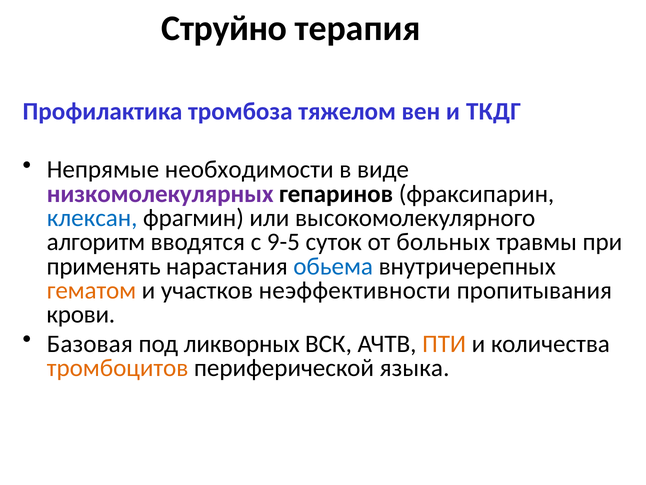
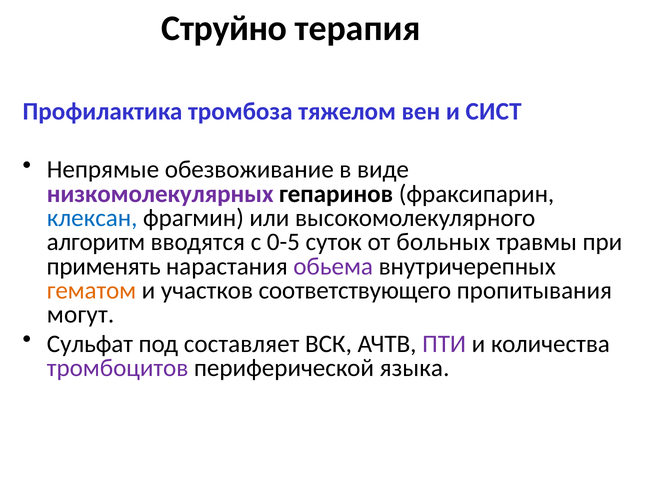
ТКДГ: ТКДГ -> СИСТ (494, 111)
необходимости: необходимости -> обезвоживание (249, 169)
9-5: 9-5 -> 0-5 (283, 242)
обьема colour: blue -> purple (333, 266)
неэффективности: неэффективности -> соответствующего (355, 290)
крови: крови -> могут (81, 314)
Базовая: Базовая -> Сульфат (90, 343)
ликворных: ликворных -> составляет (242, 343)
ПТИ colour: orange -> purple (444, 343)
тромбоцитов colour: orange -> purple (118, 368)
